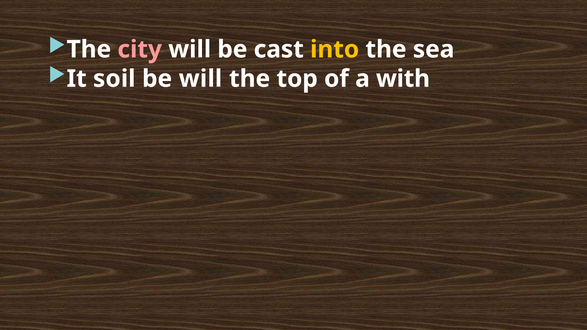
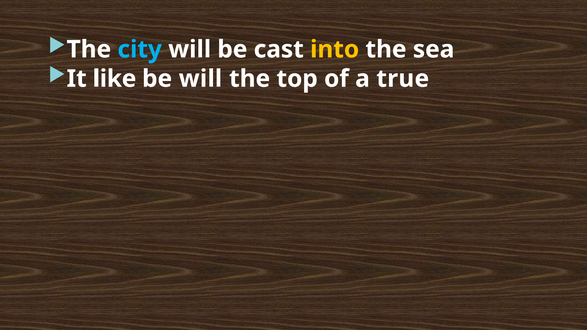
city colour: pink -> light blue (140, 49)
soil: soil -> like (115, 79)
with: with -> true (403, 79)
